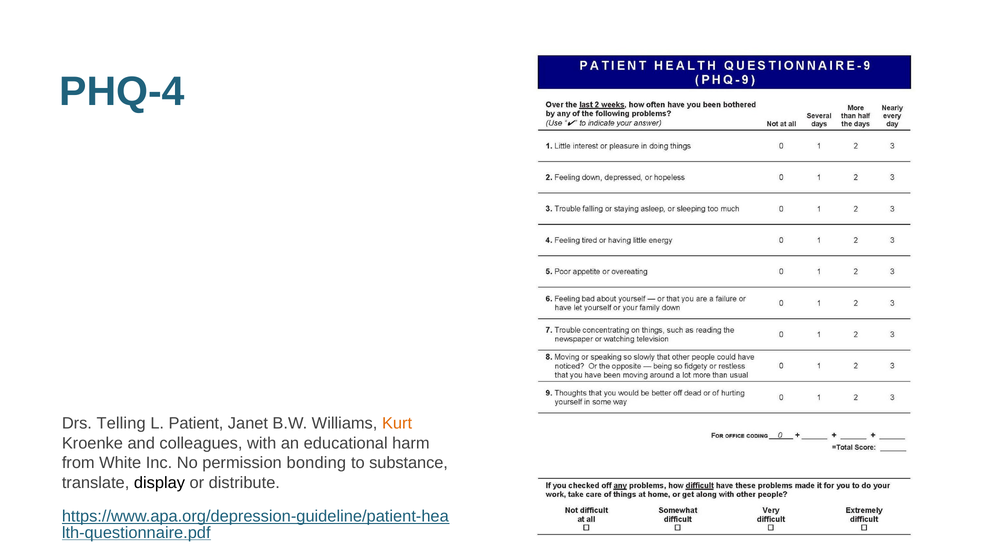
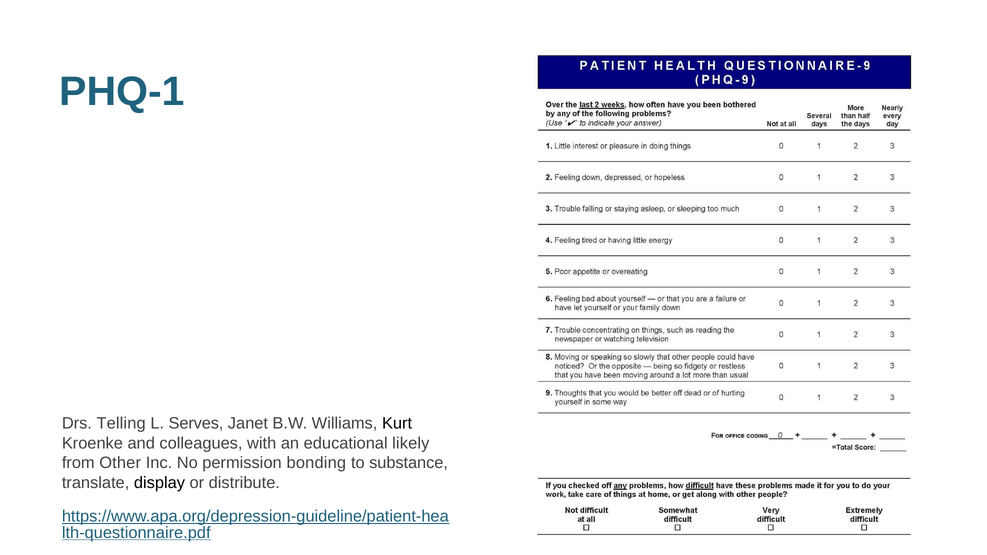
PHQ-4: PHQ-4 -> PHQ-1 (122, 92)
Patient: Patient -> Serves (196, 424)
Kurt colour: orange -> black (397, 424)
harm: harm -> likely (411, 443)
White: White -> Other (120, 463)
